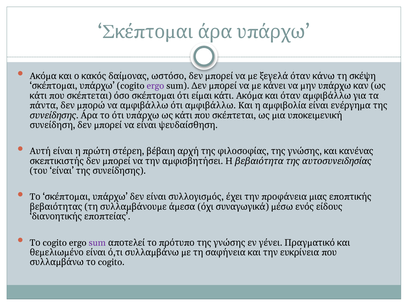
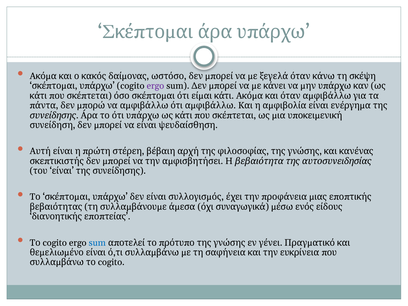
sum colour: purple -> blue (97, 243)
